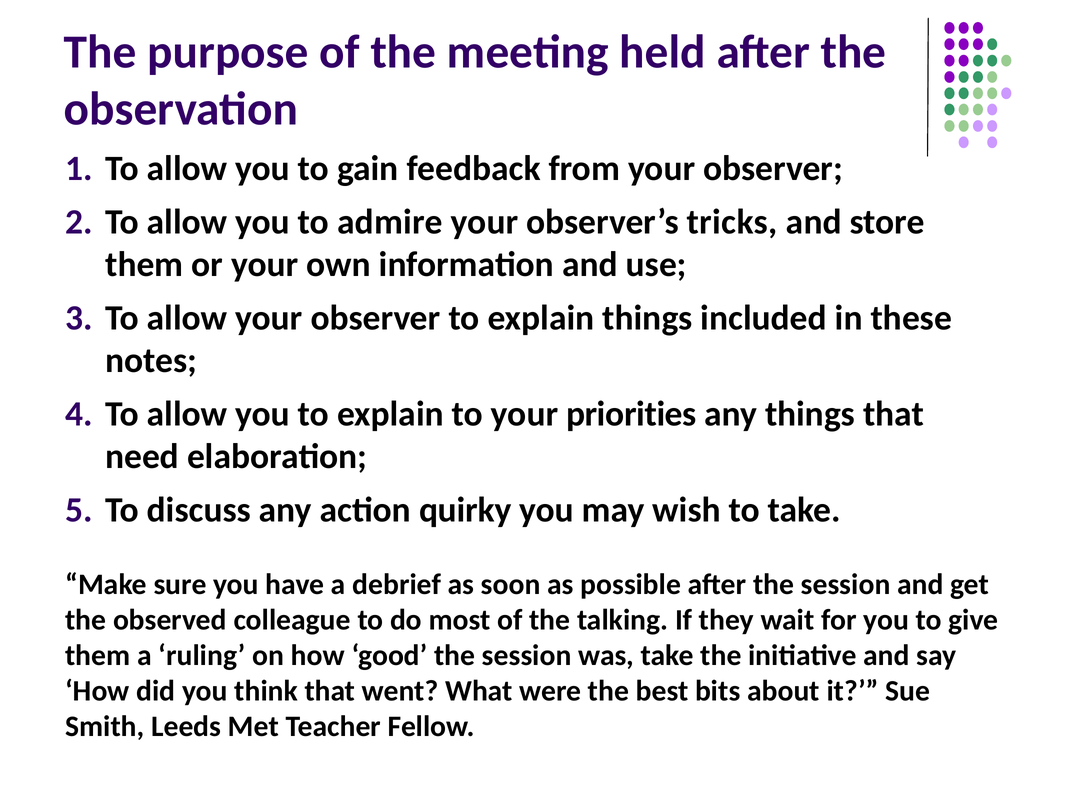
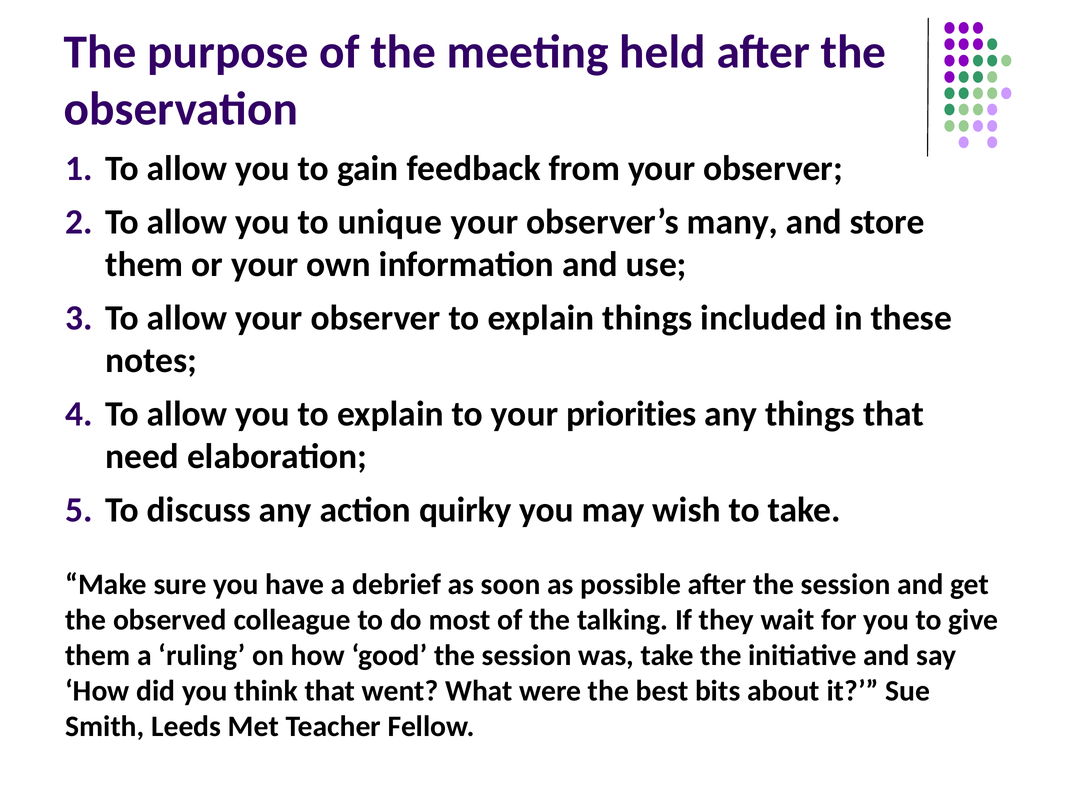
admire: admire -> unique (390, 222)
tricks: tricks -> many (732, 222)
